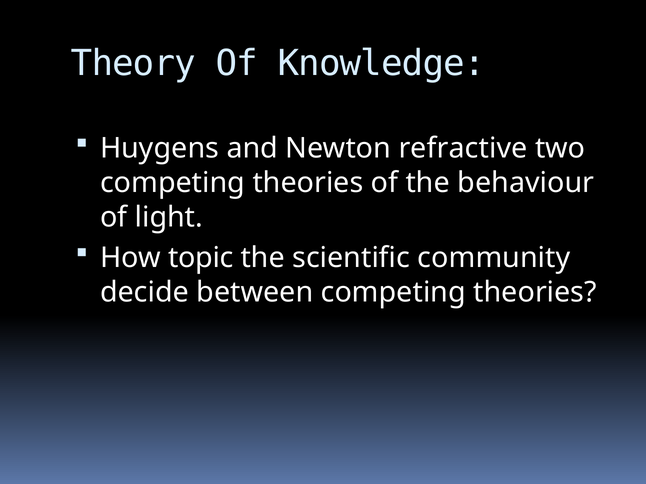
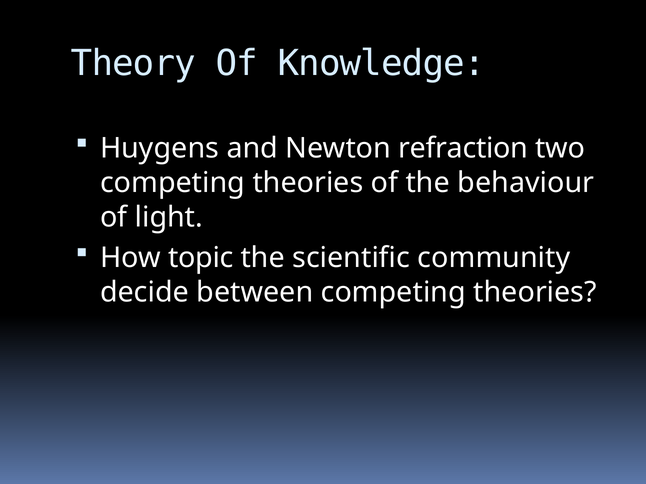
refractive: refractive -> refraction (463, 148)
